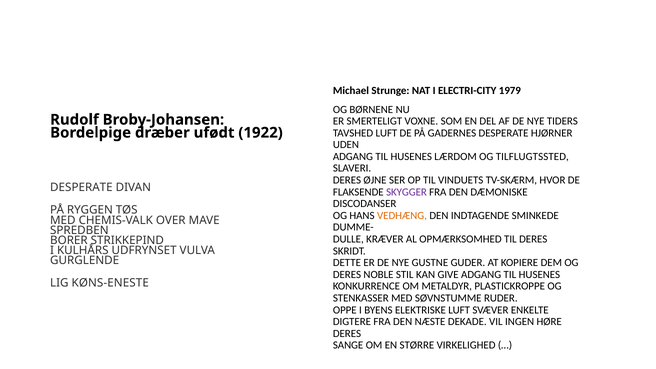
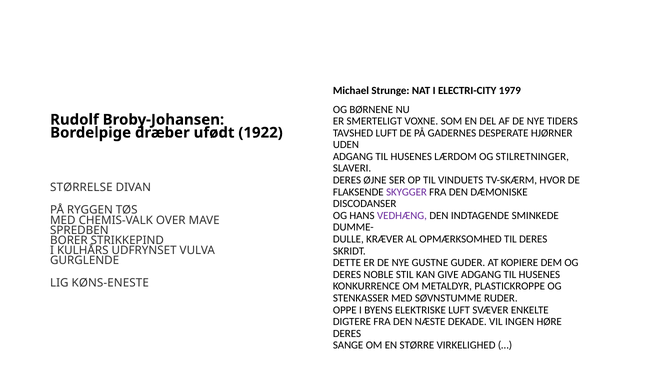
TILFLUGTSSTED: TILFLUGTSSTED -> STILRETNINGER (532, 157)
DESPERATE: DESPERATE -> STØRRELSE (81, 188)
VEDHÆNG colour: orange -> purple (402, 216)
